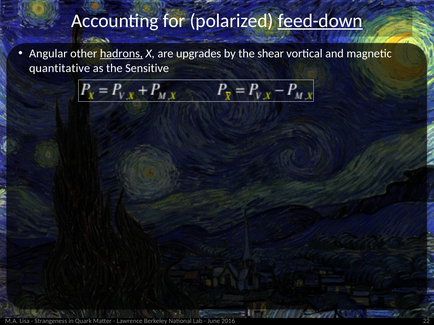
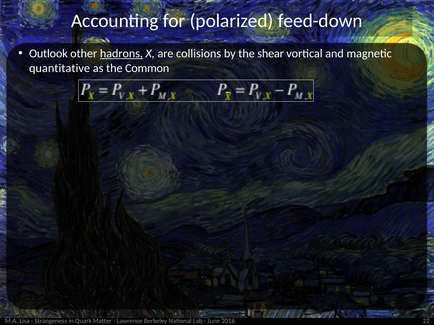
feed-down underline: present -> none (320, 21)
Angular: Angular -> Outlook (48, 54)
upgrades: upgrades -> collisions (199, 54)
Sensitive: Sensitive -> Common (147, 68)
